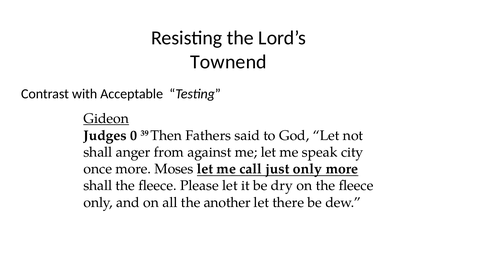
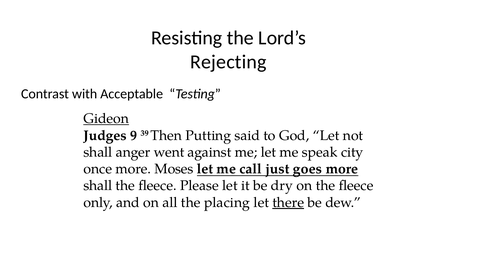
Townend: Townend -> Rejecting (228, 62)
0: 0 -> 9 (134, 136)
Fathers: Fathers -> Putting (208, 136)
from: from -> went (169, 152)
just only: only -> goes (307, 169)
another: another -> placing (227, 203)
there underline: none -> present (288, 203)
